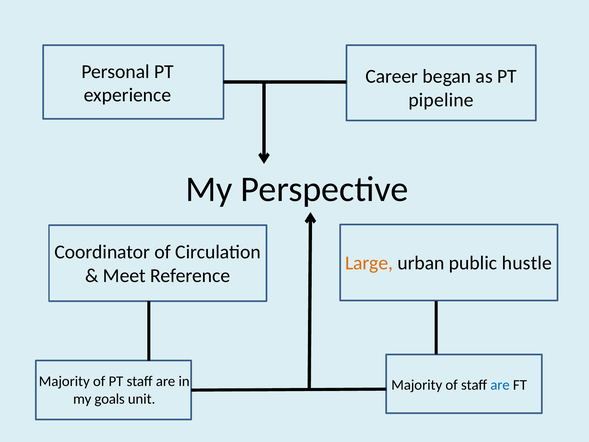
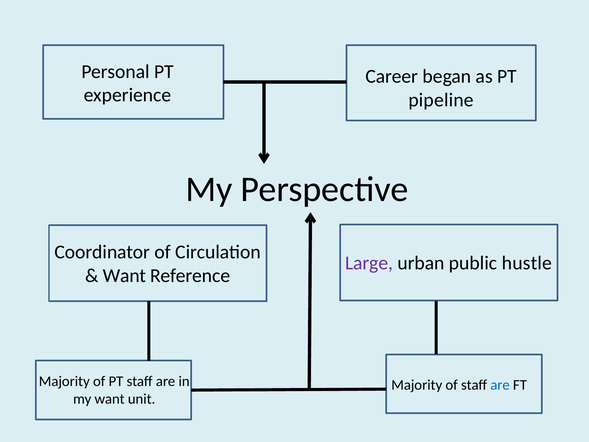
Large colour: orange -> purple (369, 263)
Meet: Meet -> Want (124, 276)
my goals: goals -> want (110, 399)
